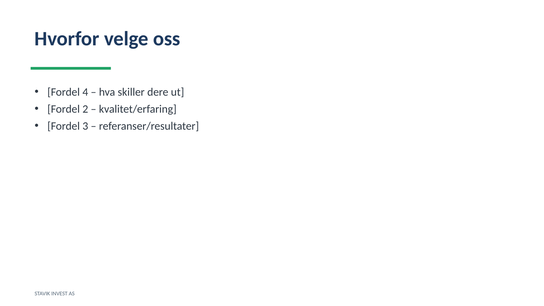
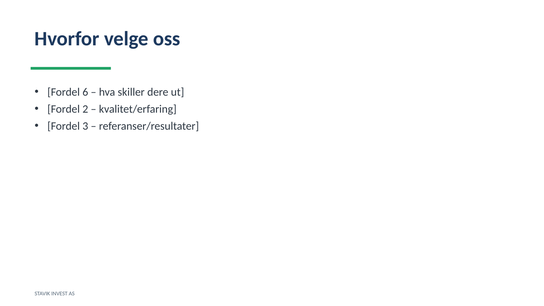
4: 4 -> 6 (85, 92)
